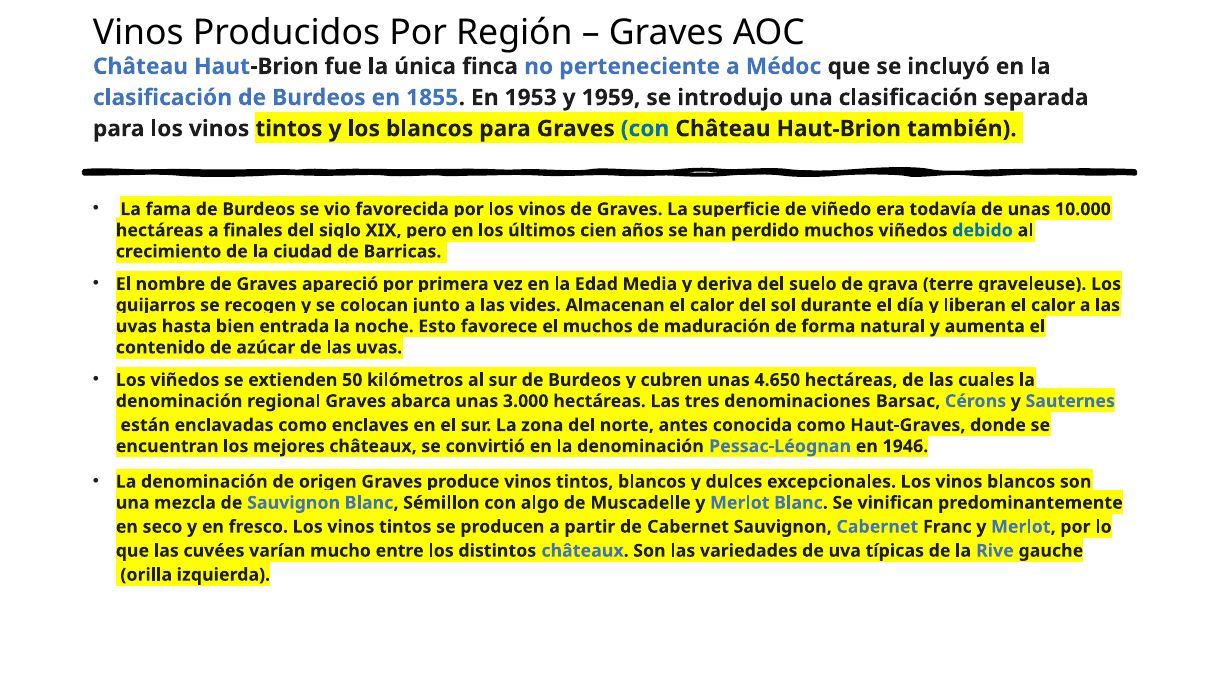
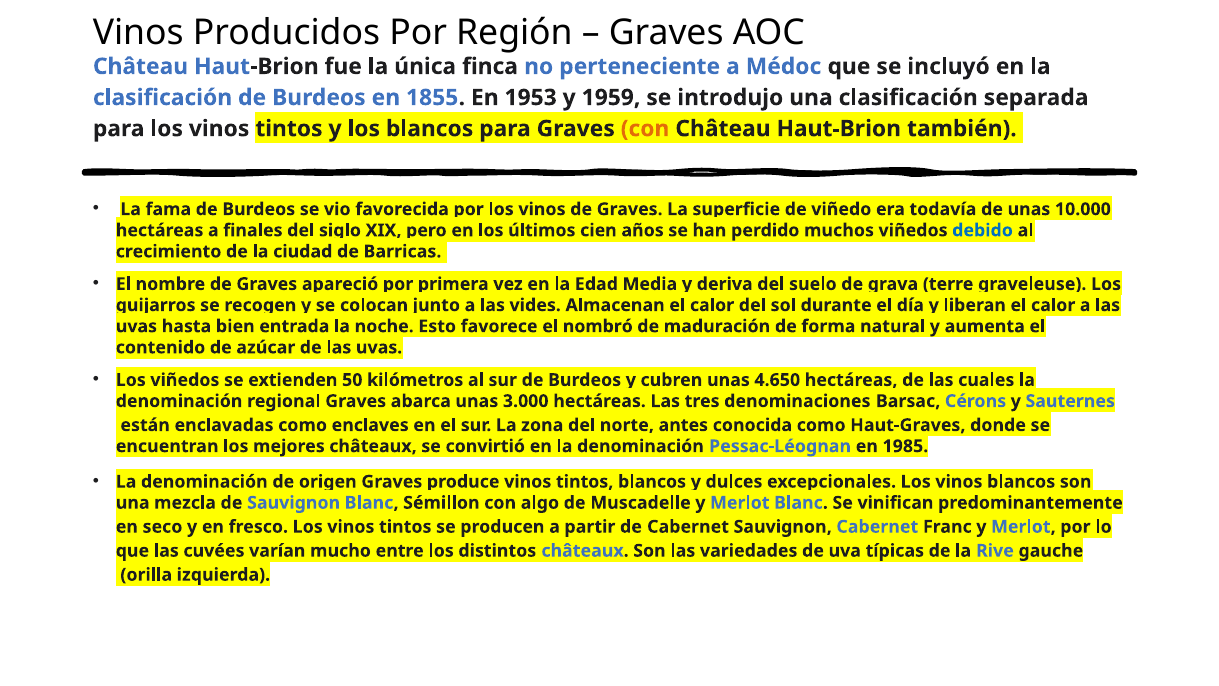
con colour: blue -> orange (645, 129)
el muchos: muchos -> nombró (598, 326)
1946: 1946 -> 1985 (905, 446)
